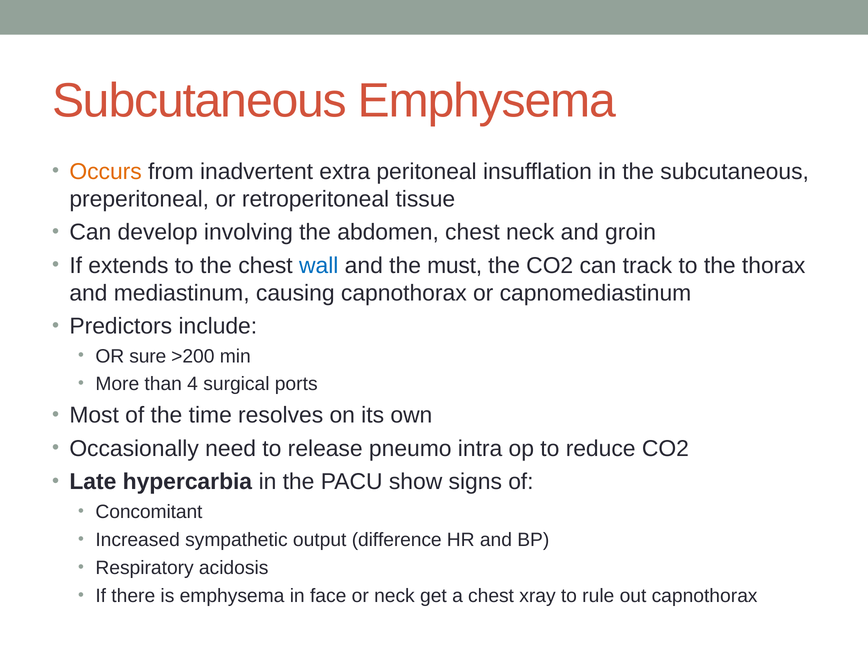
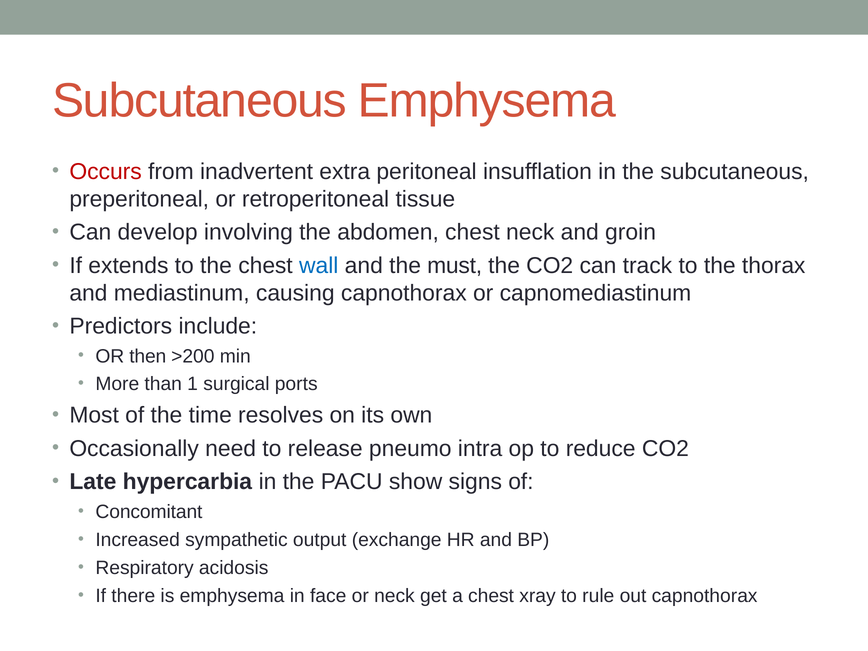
Occurs colour: orange -> red (106, 172)
sure: sure -> then (148, 356)
4: 4 -> 1 (193, 384)
difference: difference -> exchange (397, 540)
